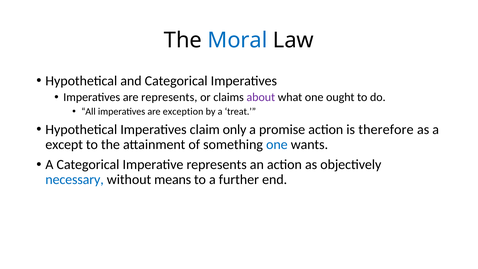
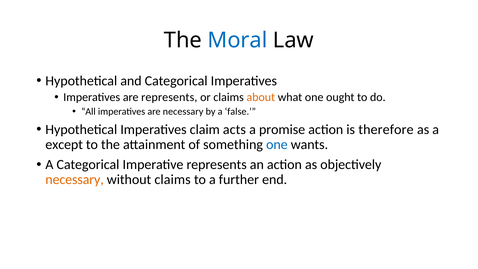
about colour: purple -> orange (261, 97)
are exception: exception -> necessary (183, 112)
treat: treat -> false (240, 112)
only: only -> acts (234, 129)
necessary colour: blue -> orange (75, 180)
without means: means -> claims (173, 180)
